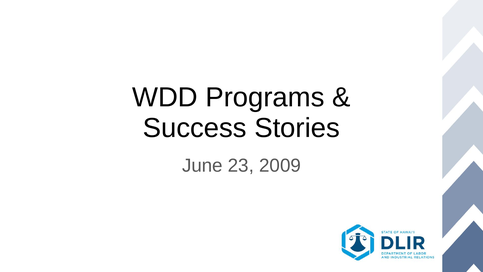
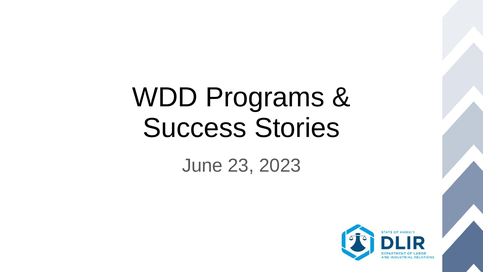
2009: 2009 -> 2023 (280, 165)
